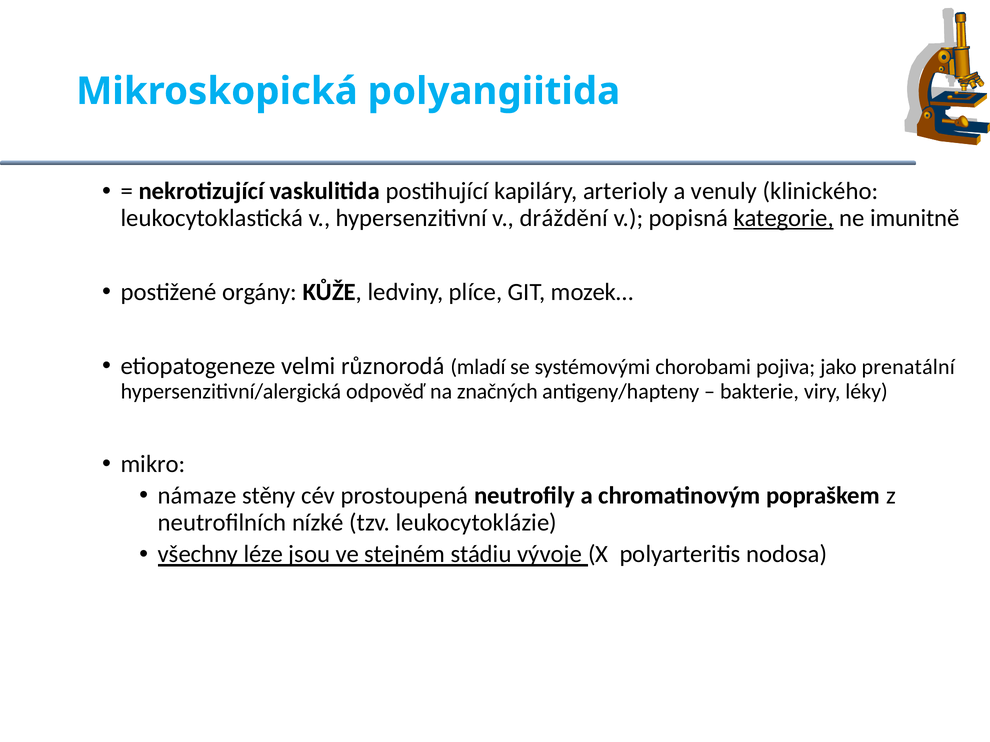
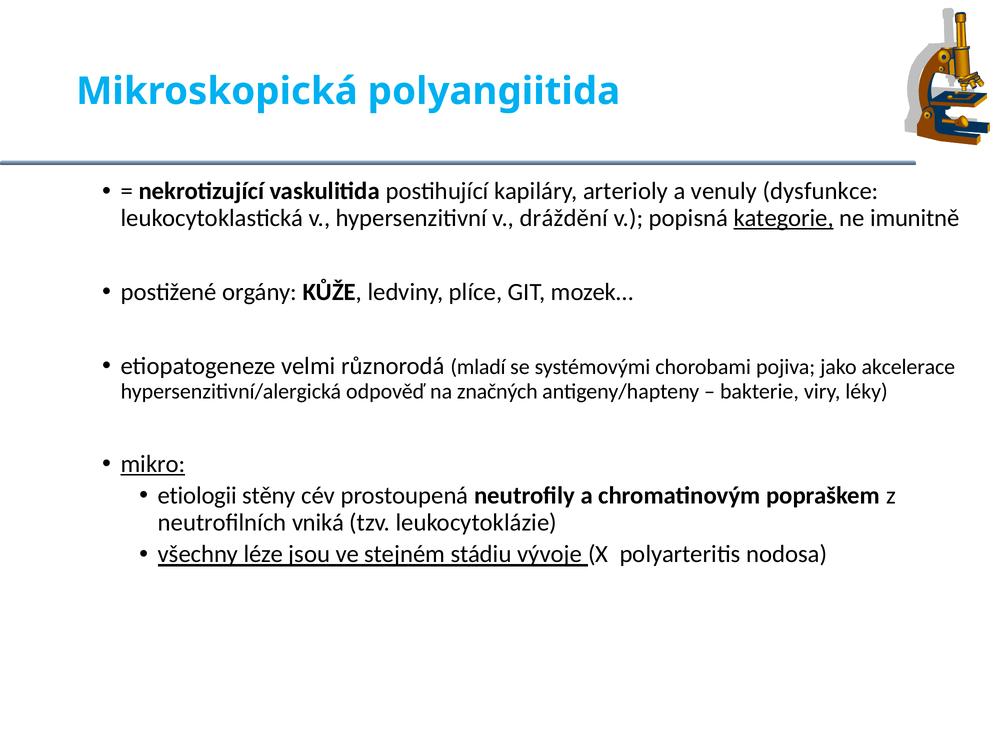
klinického: klinického -> dysfunkce (821, 191)
prenatální: prenatální -> akcelerace (908, 367)
mikro underline: none -> present (153, 464)
námaze: námaze -> etiologii (197, 496)
nízké: nízké -> vniká (318, 523)
